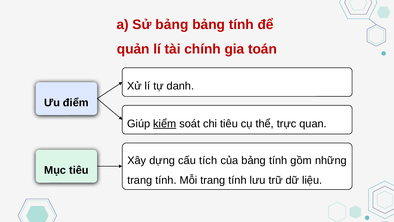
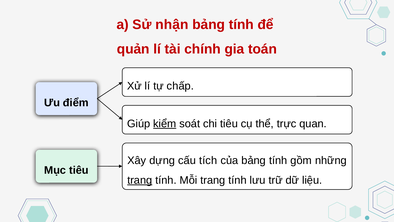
Sử bảng: bảng -> nhận (172, 24)
danh: danh -> chấp (180, 86)
trang underline: none -> present (140, 180)
